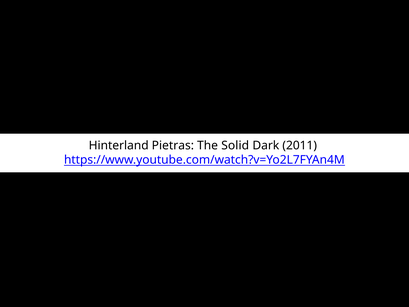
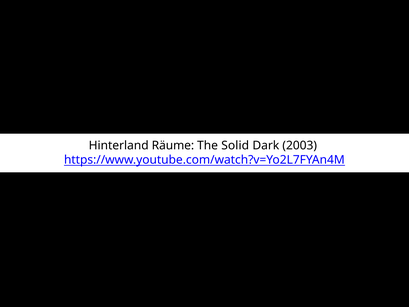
Pietras: Pietras -> Räume (173, 146)
2011: 2011 -> 2003 (300, 146)
